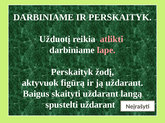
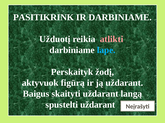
DARBINIAME: DARBINIAME -> PASITIKRINK (44, 17)
IR PERSKAITYK: PERSKAITYK -> DARBINIAME (120, 17)
lape colour: pink -> light blue (106, 50)
